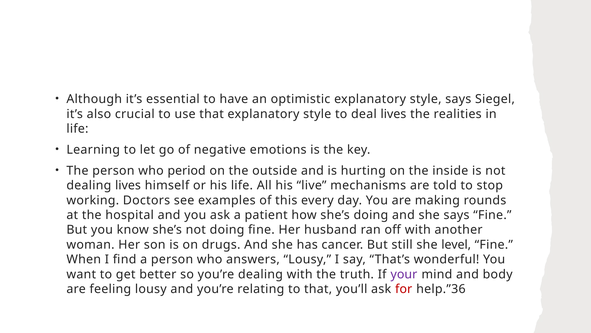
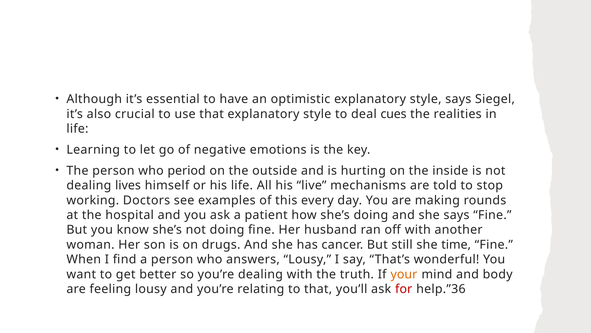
deal lives: lives -> cues (394, 114)
level: level -> time (456, 244)
your colour: purple -> orange (404, 274)
